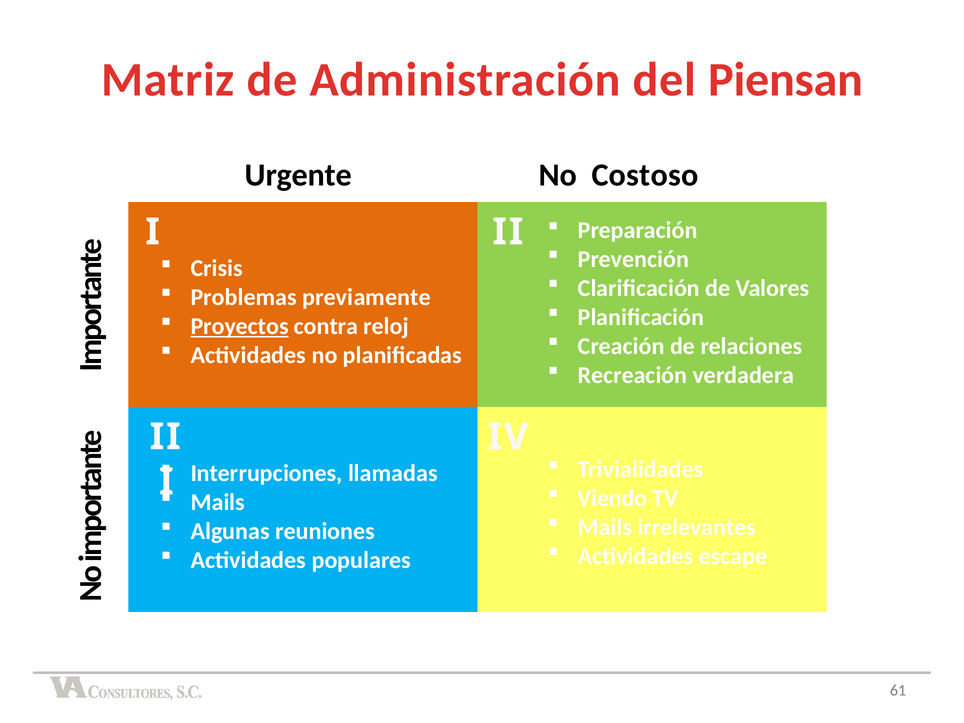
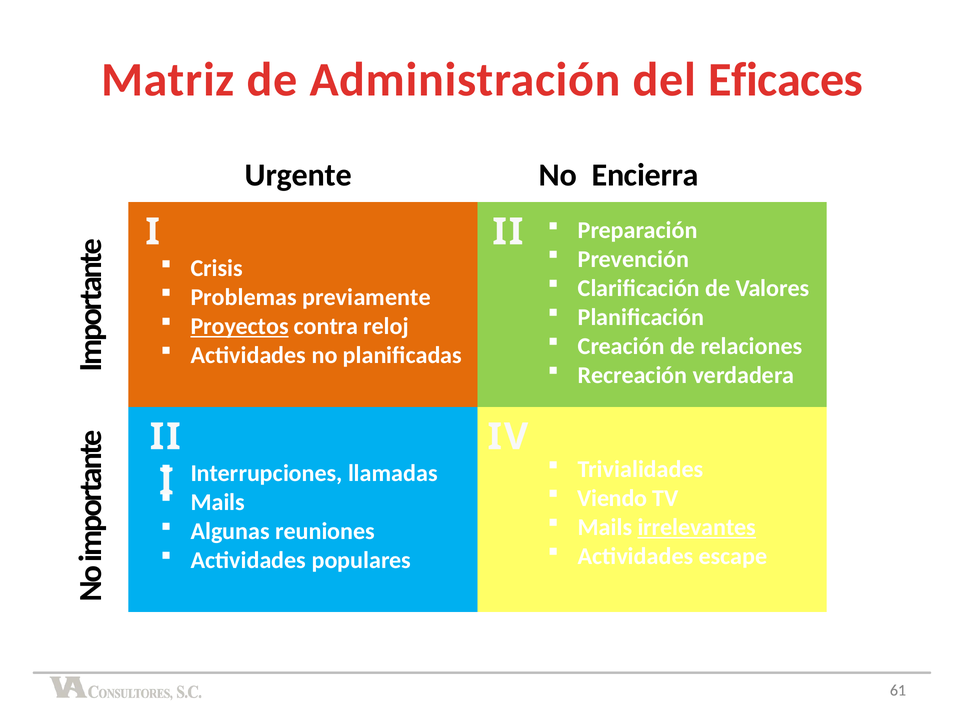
Piensan: Piensan -> Eficaces (786, 80)
Costoso: Costoso -> Encierra (645, 175)
irrelevantes underline: none -> present (697, 527)
